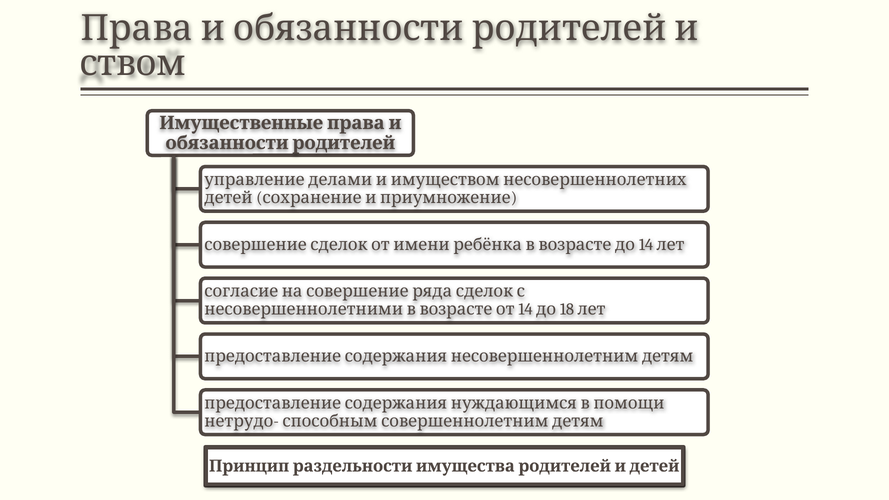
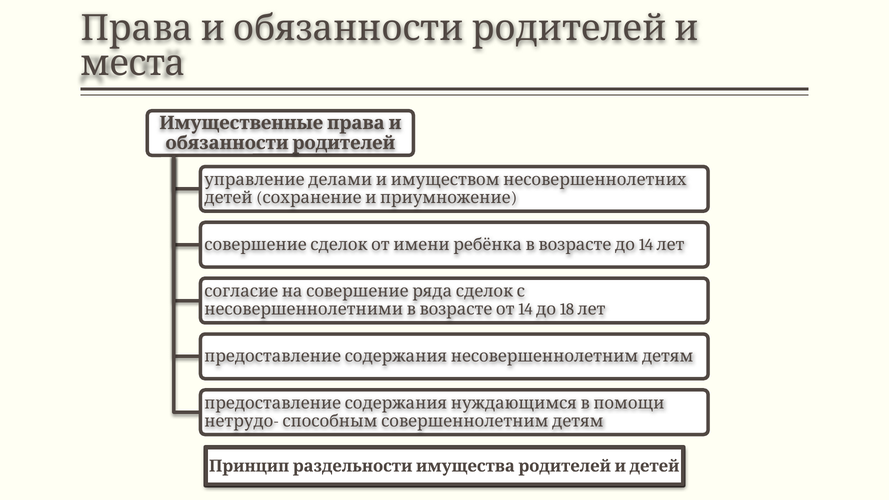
ством: ством -> места (133, 63)
